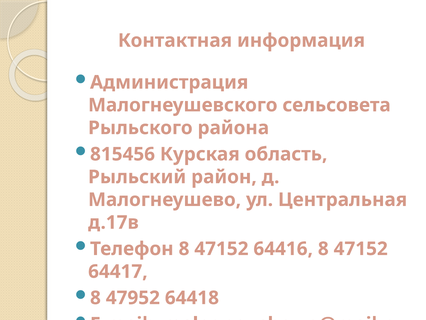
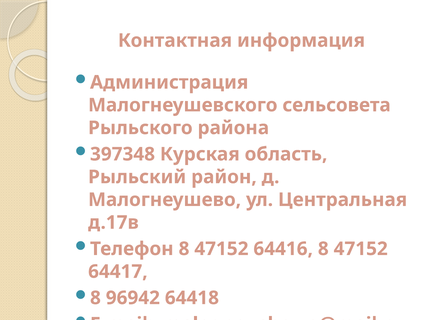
815456: 815456 -> 397348 (123, 154)
47952: 47952 -> 96942 (133, 297)
